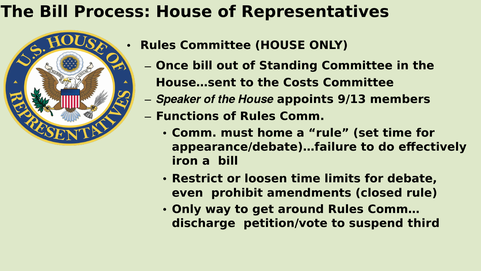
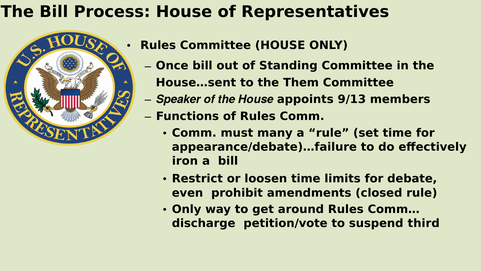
Costs: Costs -> Them (301, 82)
home: home -> many (275, 133)
